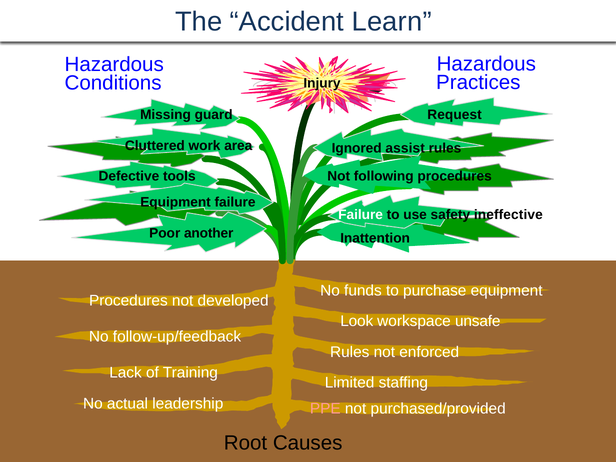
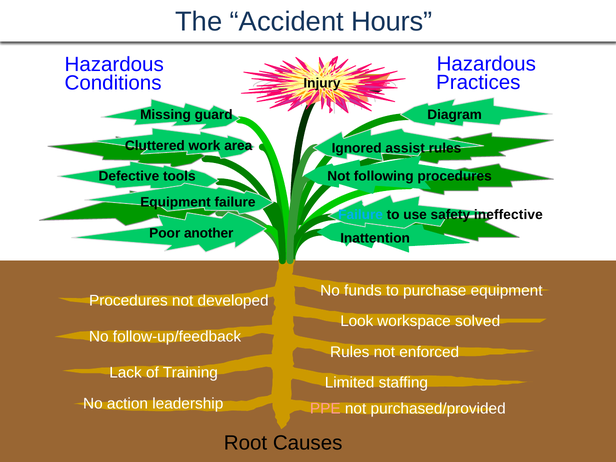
Learn: Learn -> Hours (392, 22)
Request: Request -> Diagram (455, 115)
Failure colour: white -> light blue (361, 215)
unsafe: unsafe -> solved (478, 321)
actual: actual -> action (128, 403)
